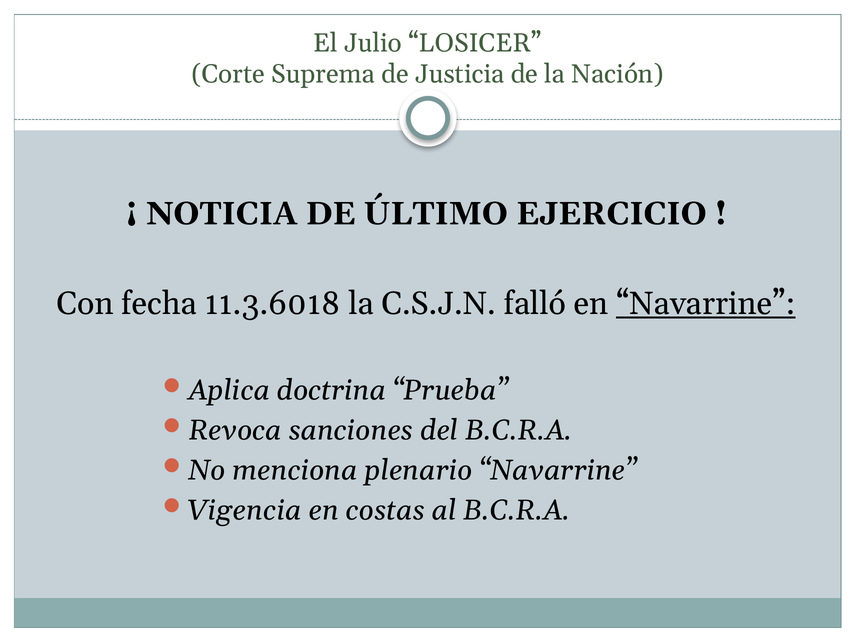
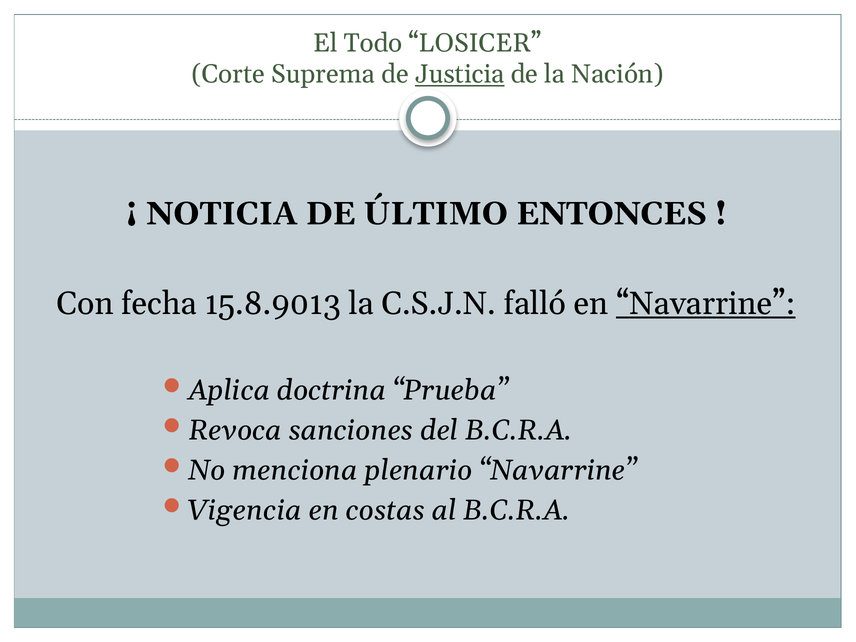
Julio: Julio -> Todo (373, 43)
Justicia underline: none -> present (460, 74)
EJERCICIO: EJERCICIO -> ENTONCES (612, 214)
11.3.6018: 11.3.6018 -> 15.8.9013 (273, 304)
